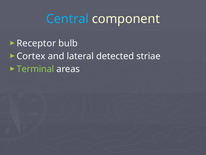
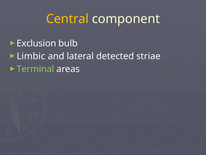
Central colour: light blue -> yellow (67, 19)
Receptor: Receptor -> Exclusion (36, 43)
Cortex: Cortex -> Limbic (31, 56)
